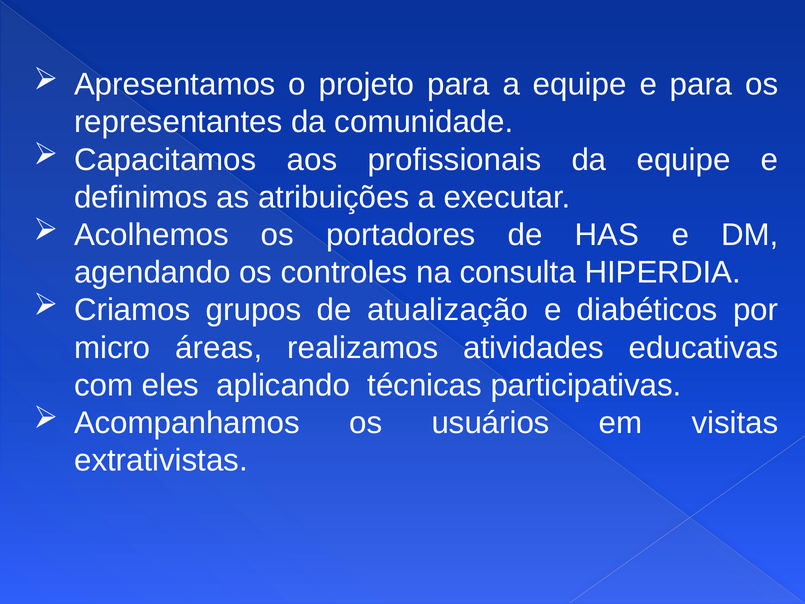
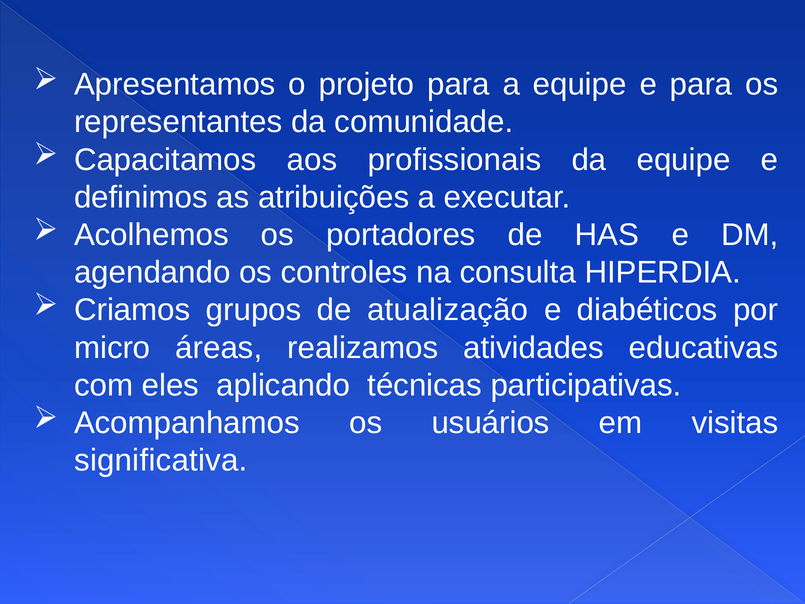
extrativistas: extrativistas -> significativa (161, 460)
